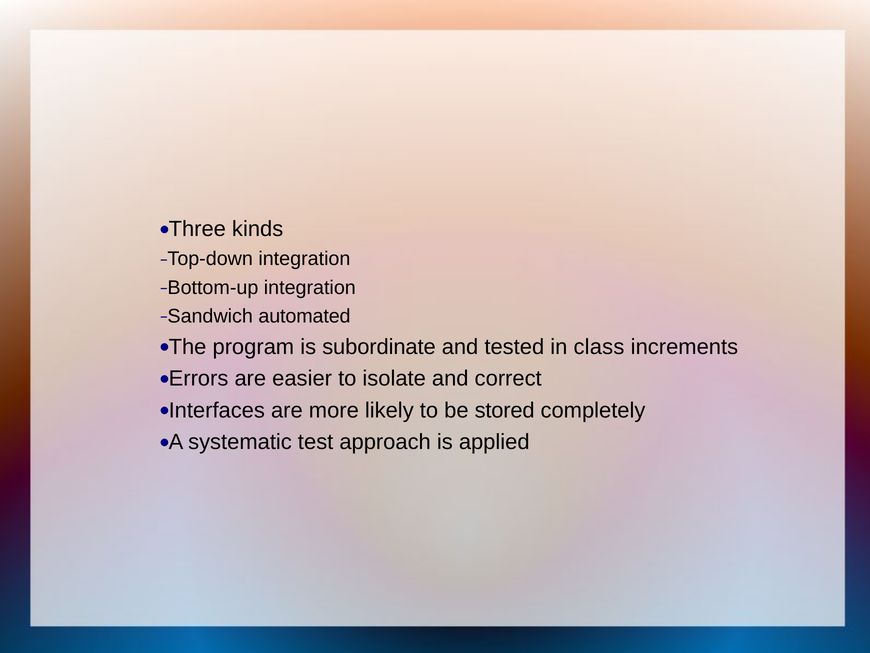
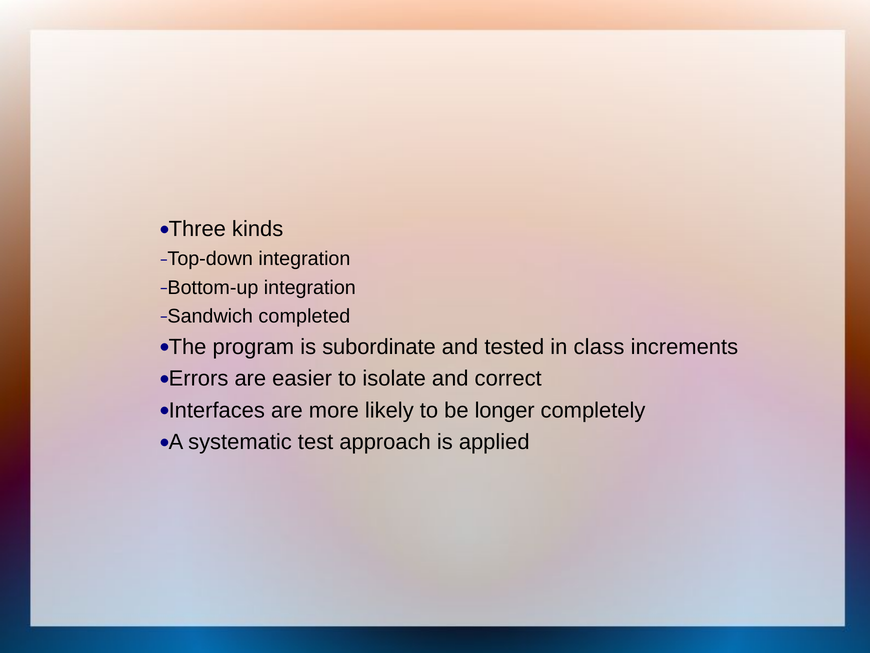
automated: automated -> completed (304, 316)
stored: stored -> longer (505, 410)
